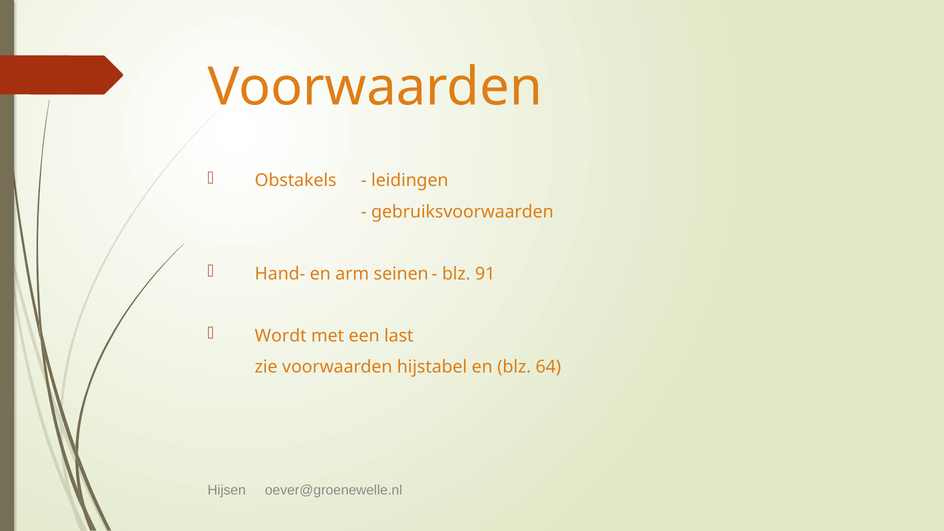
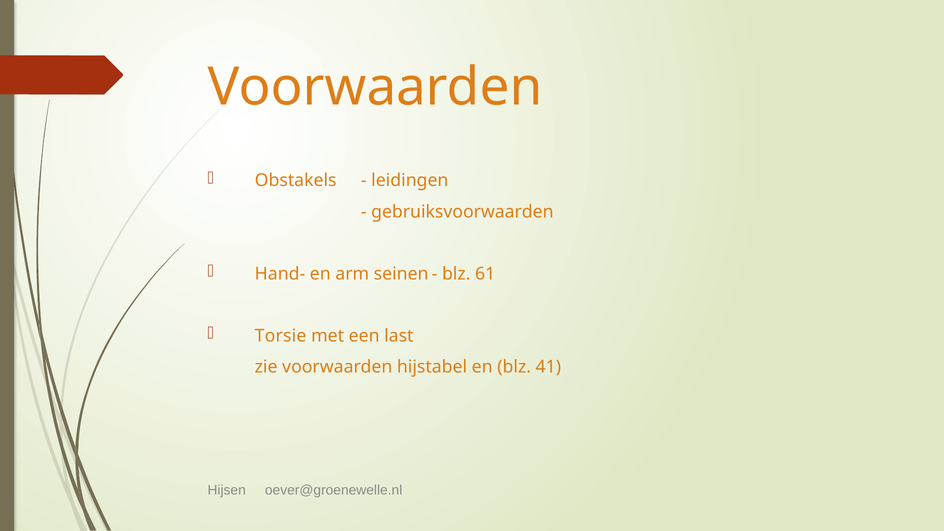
91: 91 -> 61 (485, 274)
Wordt: Wordt -> Torsie (281, 336)
64: 64 -> 41 (548, 367)
